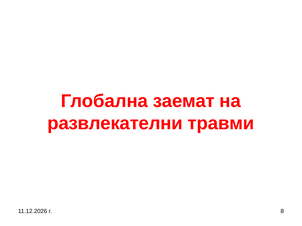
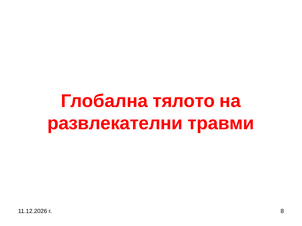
заемат: заемат -> тялото (184, 101)
